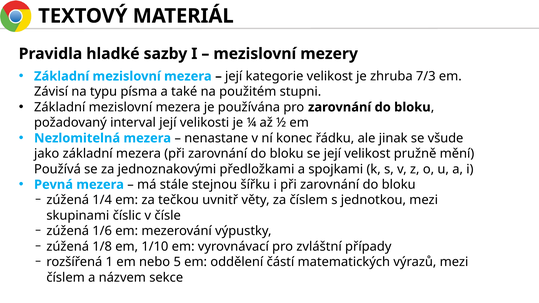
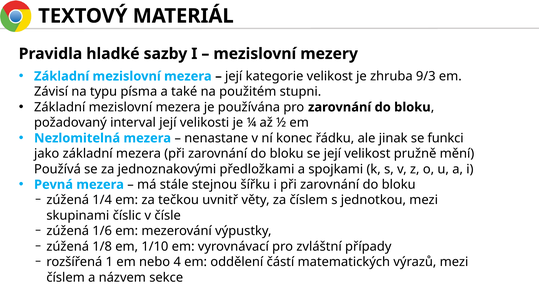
7/3: 7/3 -> 9/3 (426, 76)
všude: všude -> funkci (446, 138)
5: 5 -> 4 (177, 262)
